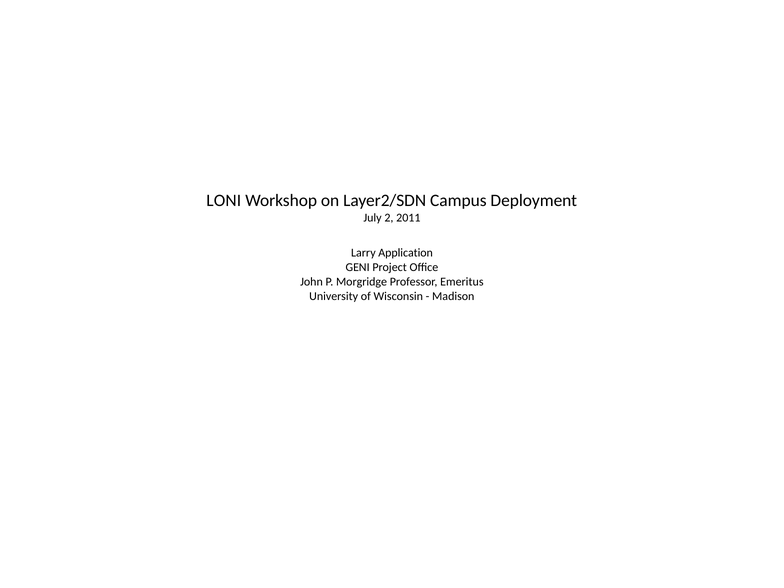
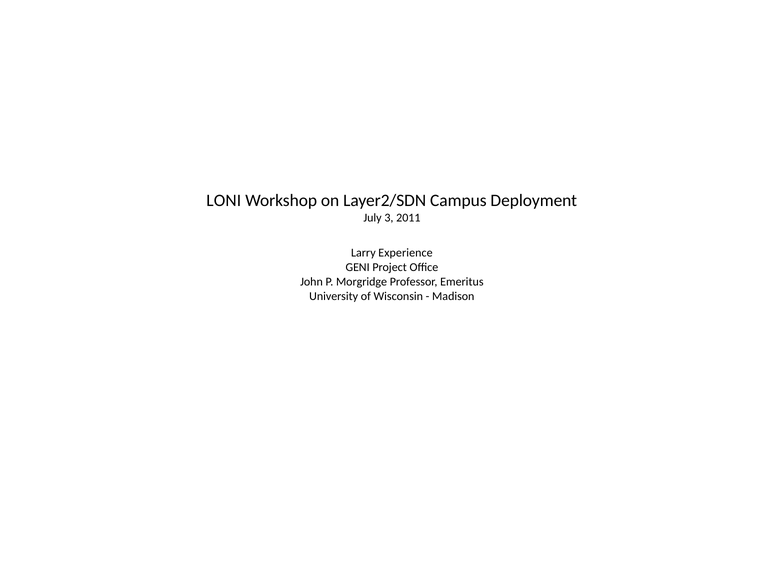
2: 2 -> 3 (389, 218)
Application: Application -> Experience (406, 253)
